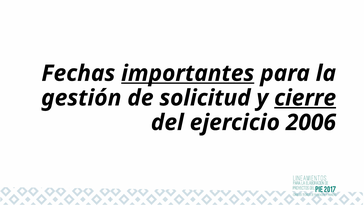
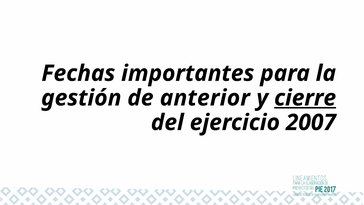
importantes underline: present -> none (188, 73)
solicitud: solicitud -> anterior (205, 98)
2006: 2006 -> 2007 (311, 122)
